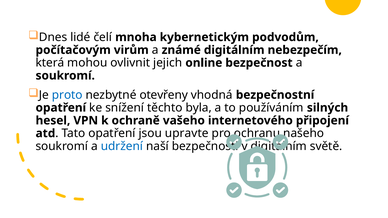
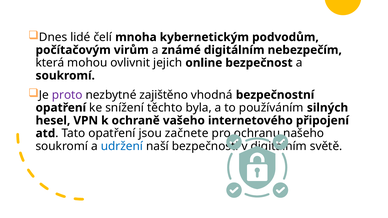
proto colour: blue -> purple (67, 95)
otevřeny: otevřeny -> zajištěno (164, 95)
upravte: upravte -> začnete (187, 133)
